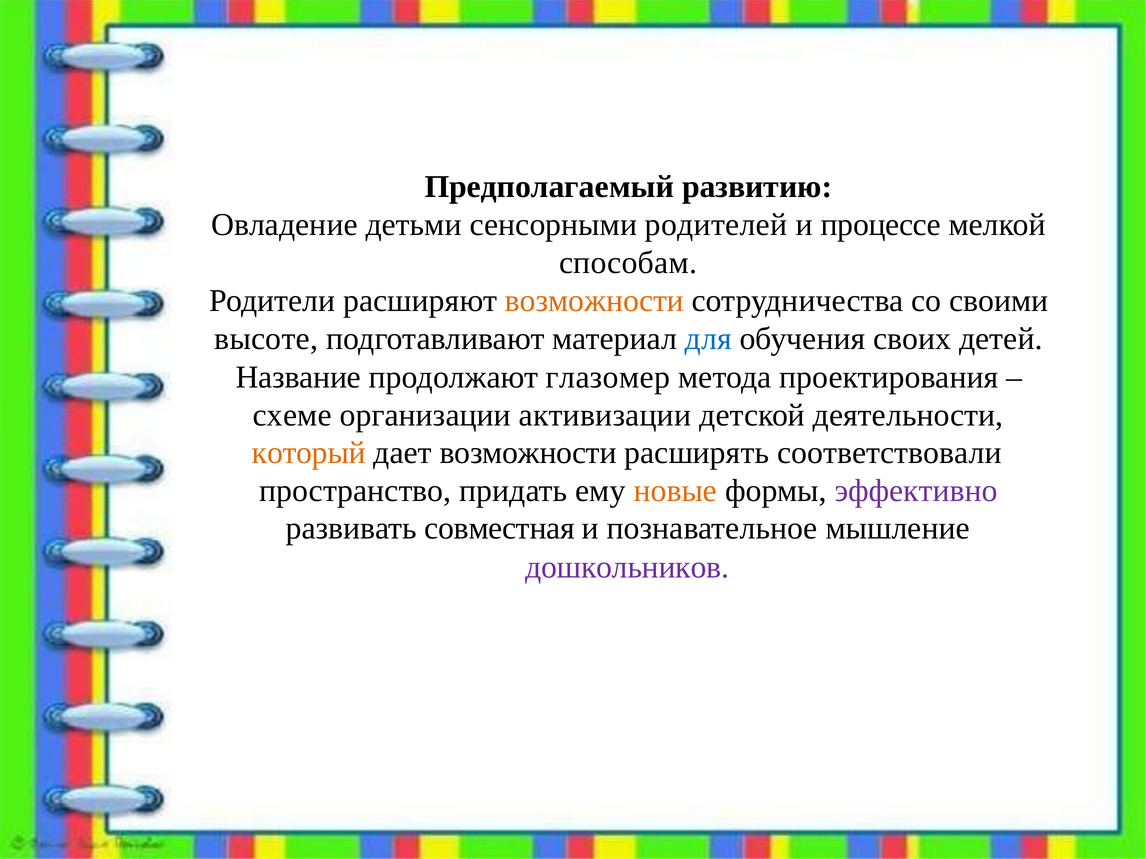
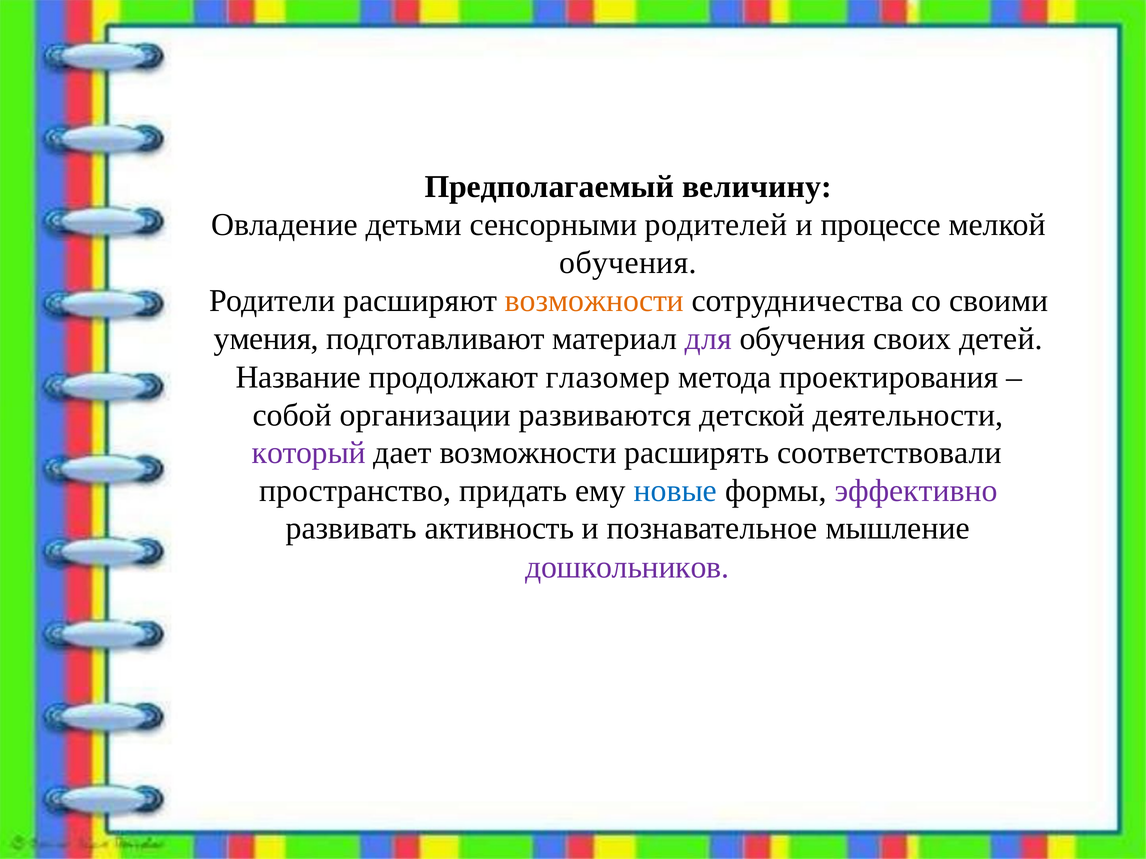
развитию: развитию -> величину (757, 187)
способам: способам -> обучения (628, 263)
высоте: высоте -> умения (266, 339)
для colour: blue -> purple (708, 339)
схеме: схеме -> собой (292, 415)
активизации: активизации -> развиваются (605, 415)
который colour: orange -> purple (309, 453)
новые colour: orange -> blue (675, 491)
совместная: совместная -> активность (500, 528)
